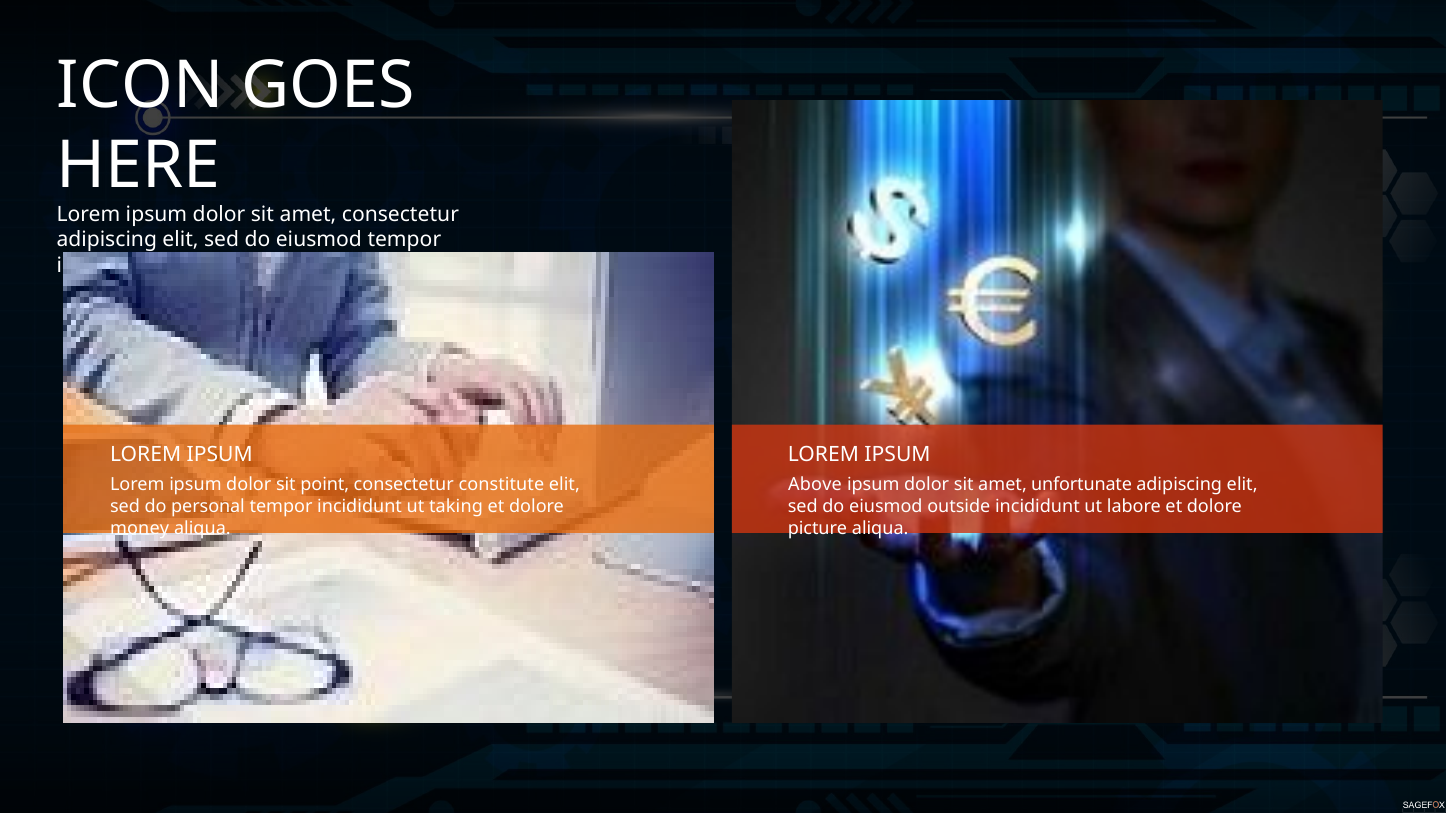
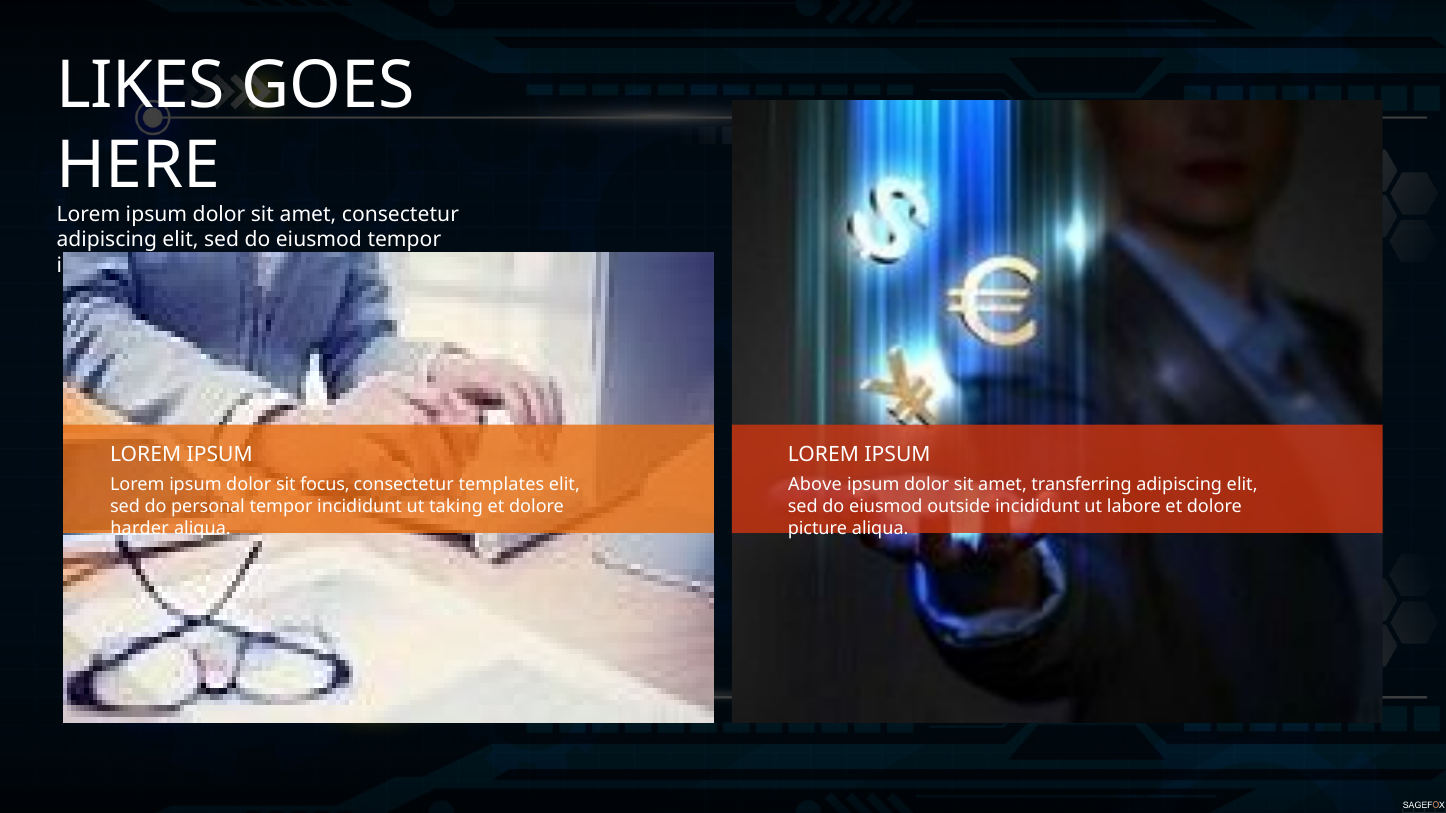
ICON: ICON -> LIKES (141, 86)
point: point -> focus (325, 485)
constitute: constitute -> templates (501, 485)
unfortunate: unfortunate -> transferring (1082, 485)
money: money -> harder (140, 528)
